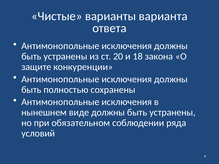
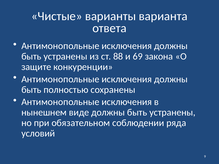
20: 20 -> 88 (118, 56)
18: 18 -> 69 (138, 56)
